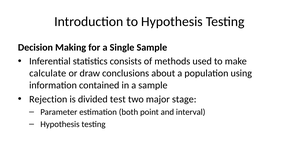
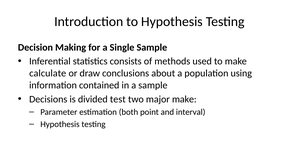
Rejection: Rejection -> Decisions (48, 99)
major stage: stage -> make (184, 99)
